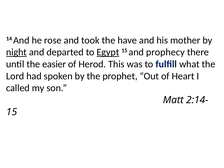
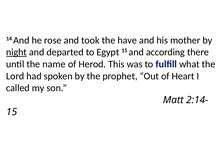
Egypt underline: present -> none (108, 52)
prophecy: prophecy -> according (165, 52)
easier: easier -> name (54, 64)
